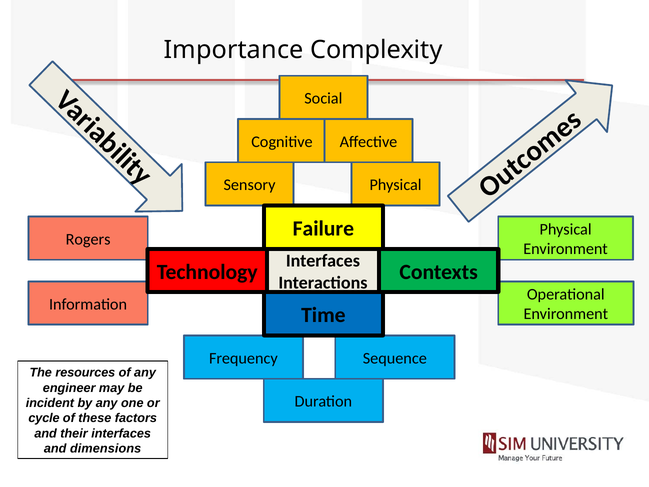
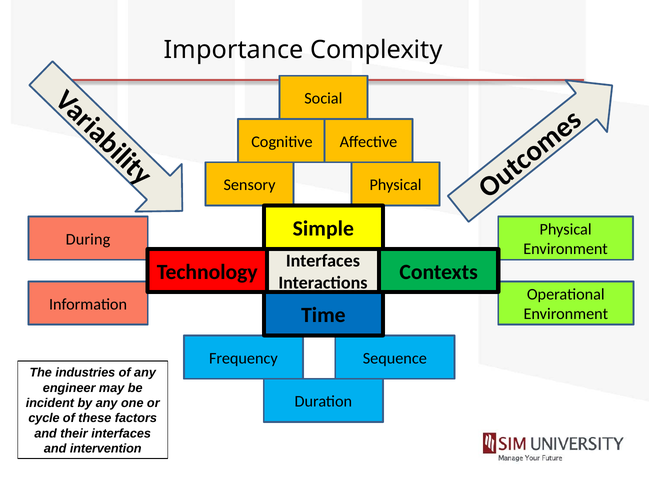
Failure: Failure -> Simple (323, 229)
Rogers: Rogers -> During (88, 239)
resources: resources -> industries (85, 373)
dimensions: dimensions -> intervention (106, 448)
